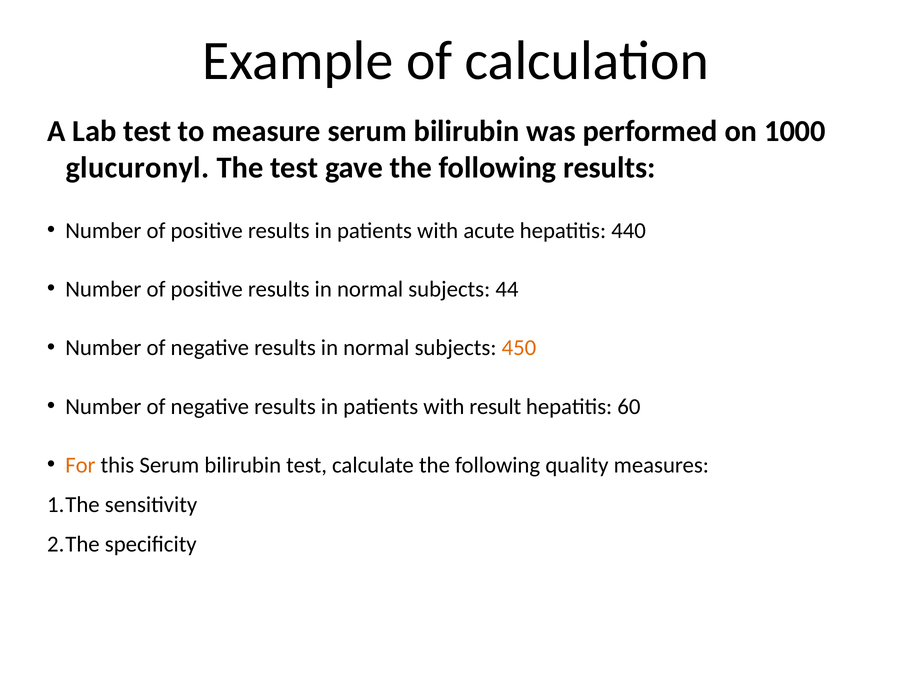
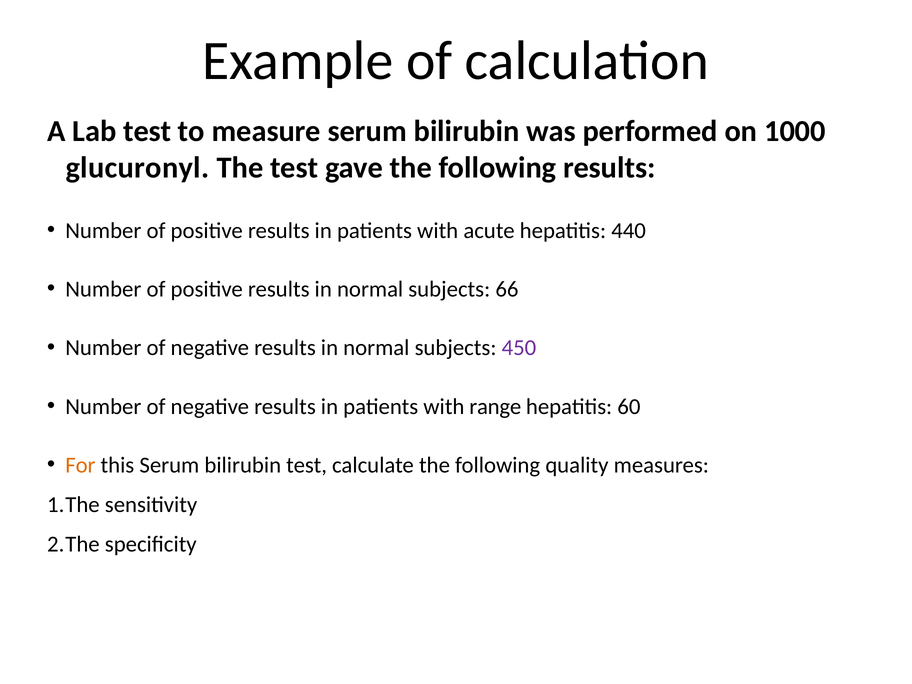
44: 44 -> 66 (507, 289)
450 colour: orange -> purple (519, 348)
result: result -> range (495, 407)
